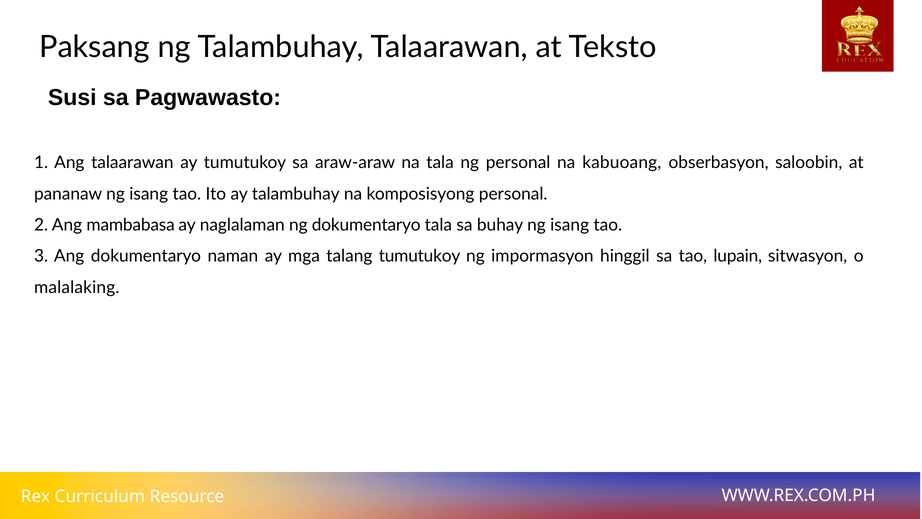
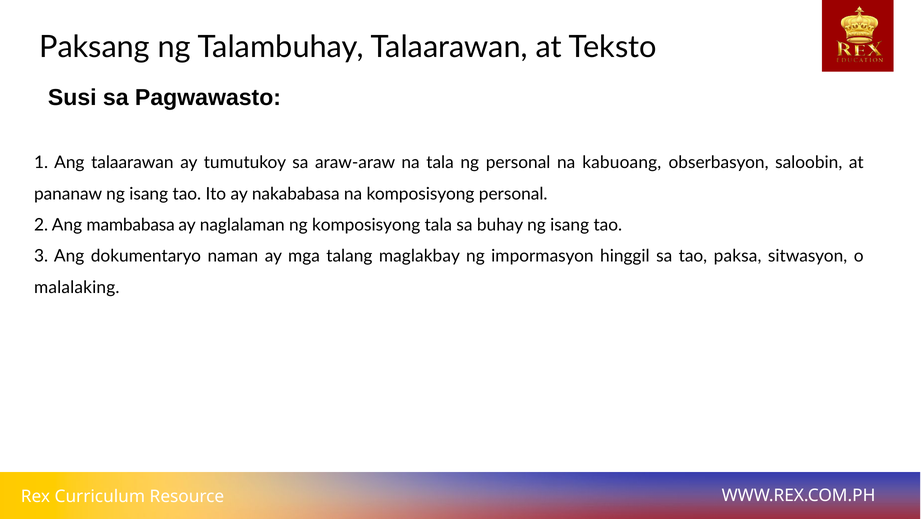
ay talambuhay: talambuhay -> nakababasa (296, 194)
ng dokumentaryo: dokumentaryo -> komposisyong (366, 225)
talang tumutukoy: tumutukoy -> maglakbay (419, 256)
lupain: lupain -> paksa (738, 256)
